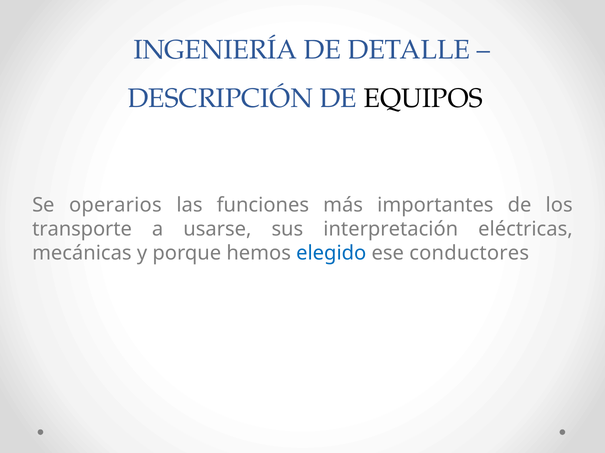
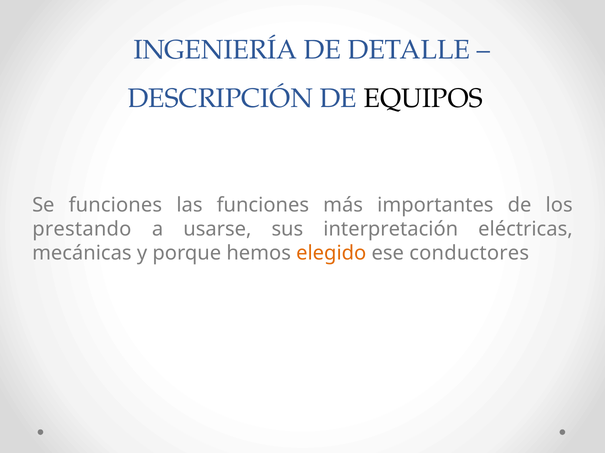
Se operarios: operarios -> funciones (115, 205)
transporte: transporte -> prestando (82, 229)
elegido colour: blue -> orange (331, 254)
